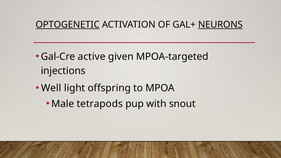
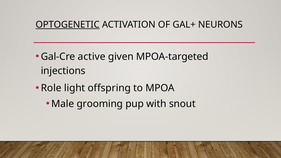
NEURONS underline: present -> none (220, 25)
Well: Well -> Role (51, 88)
tetrapods: tetrapods -> grooming (100, 104)
